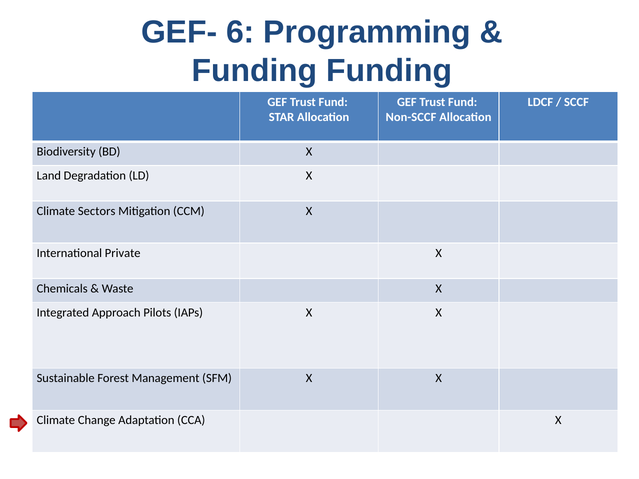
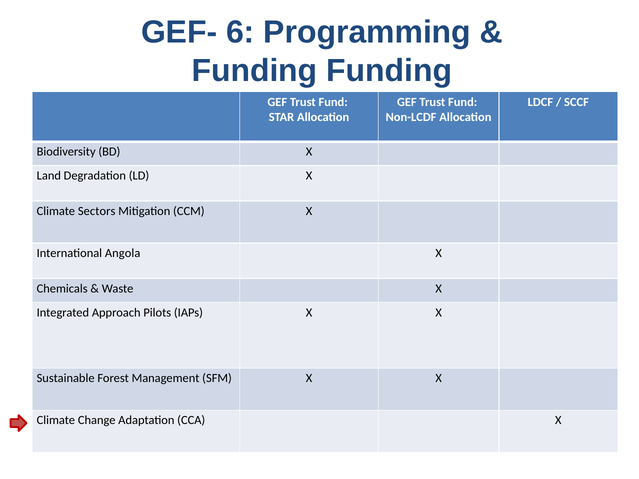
Non-SCCF: Non-SCCF -> Non-LCDF (411, 117)
Private: Private -> Angola (123, 253)
